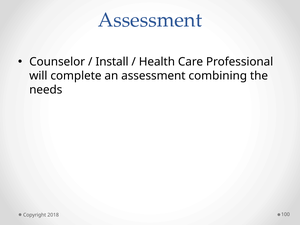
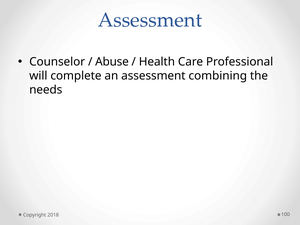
Install: Install -> Abuse (112, 62)
